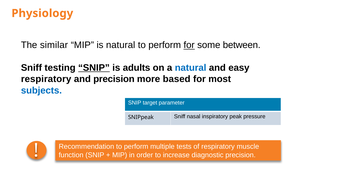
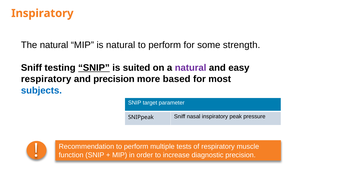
Physiology: Physiology -> Inspiratory (42, 13)
The similar: similar -> natural (54, 45)
for underline: present -> none (189, 45)
between: between -> strength (242, 45)
adults: adults -> suited (137, 68)
natural colour: blue -> purple (191, 68)
